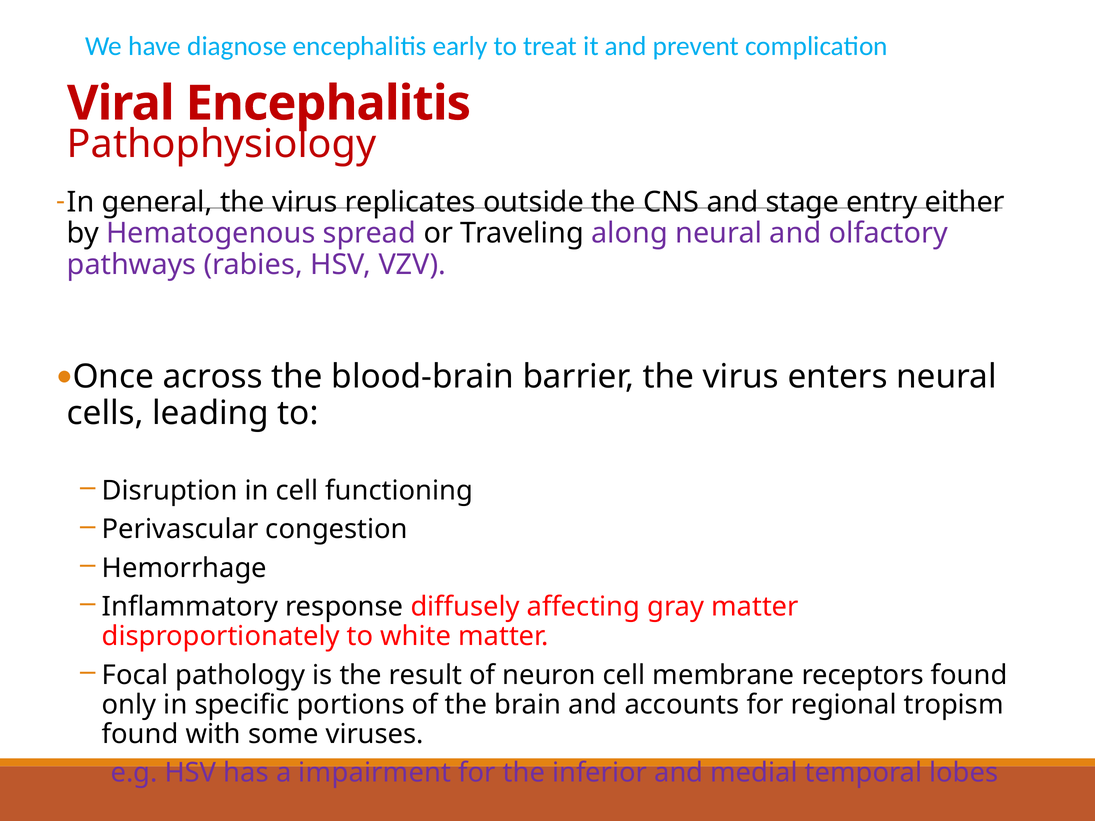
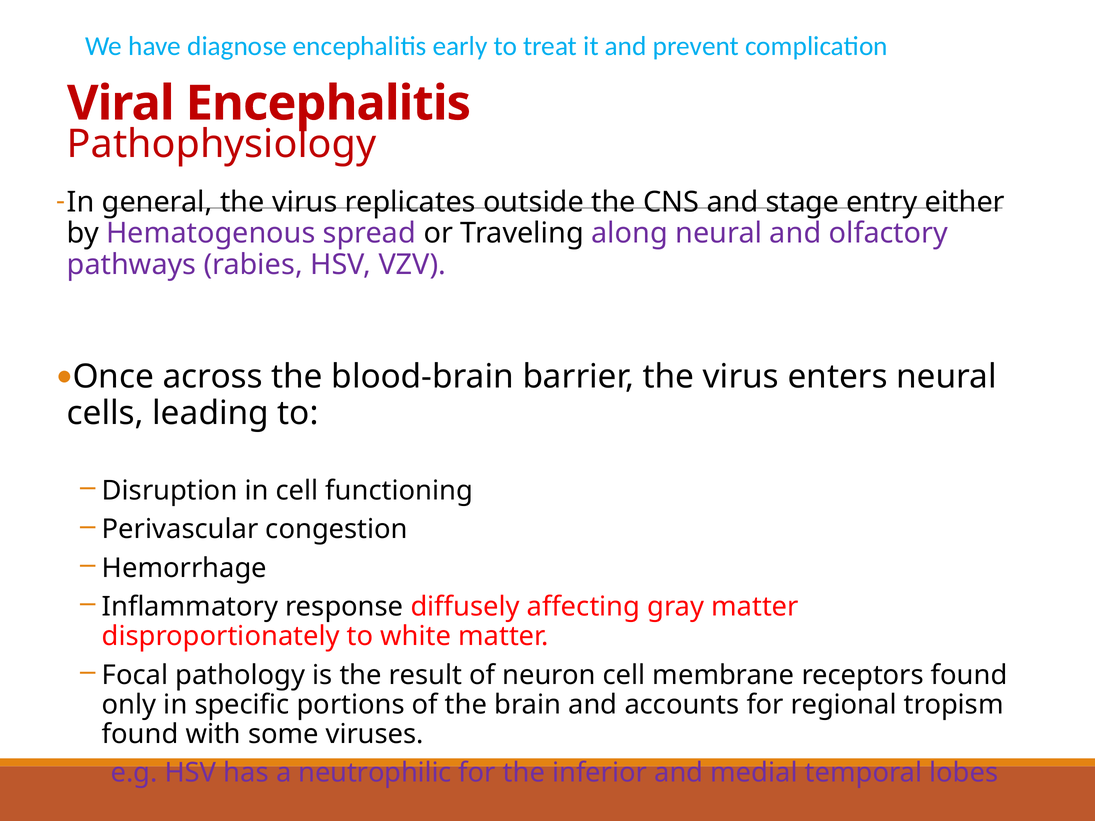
impairment: impairment -> neutrophilic (375, 773)
